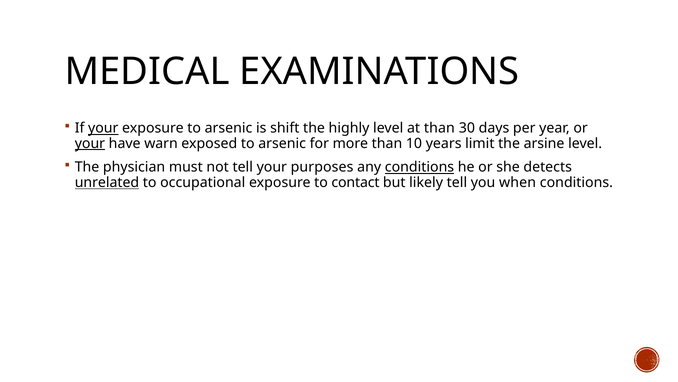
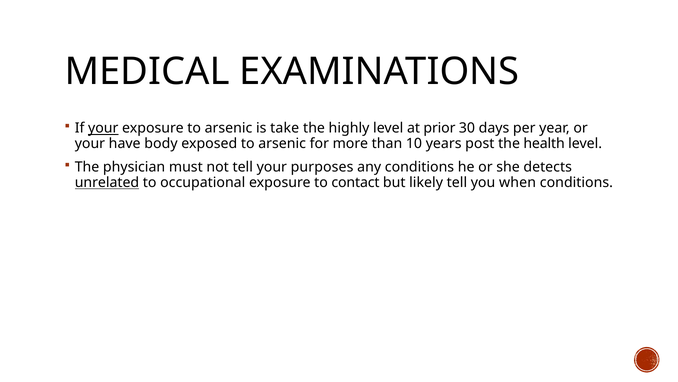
shift: shift -> take (285, 128)
at than: than -> prior (439, 128)
your underline: present -> none (90, 143)
warn: warn -> body (161, 143)
limit: limit -> post (480, 143)
arsine: arsine -> health (544, 143)
conditions underline: present -> none (419, 167)
